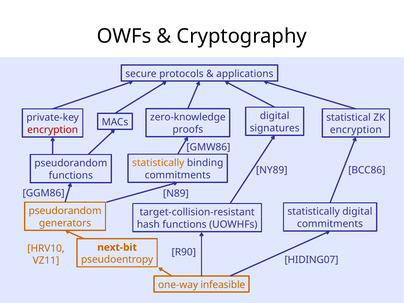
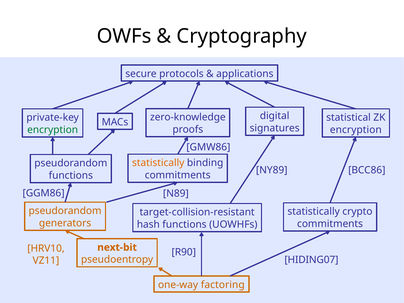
encryption colour: red -> green (53, 130)
statistically digital: digital -> crypto (357, 212)
infeasible: infeasible -> factoring (223, 285)
